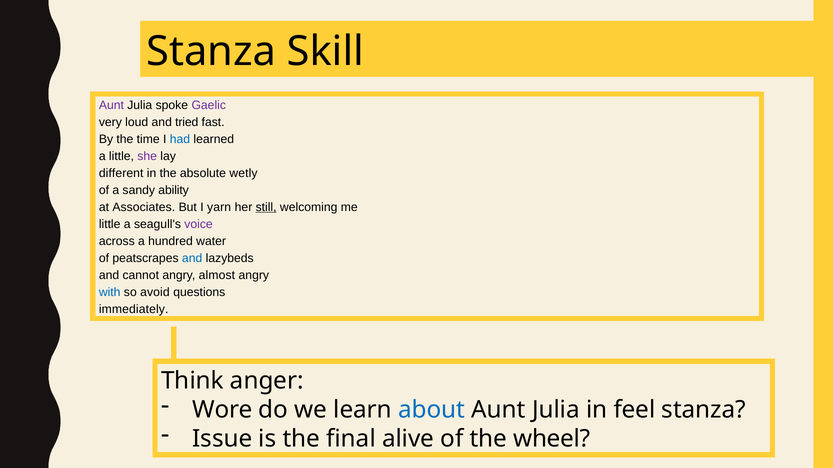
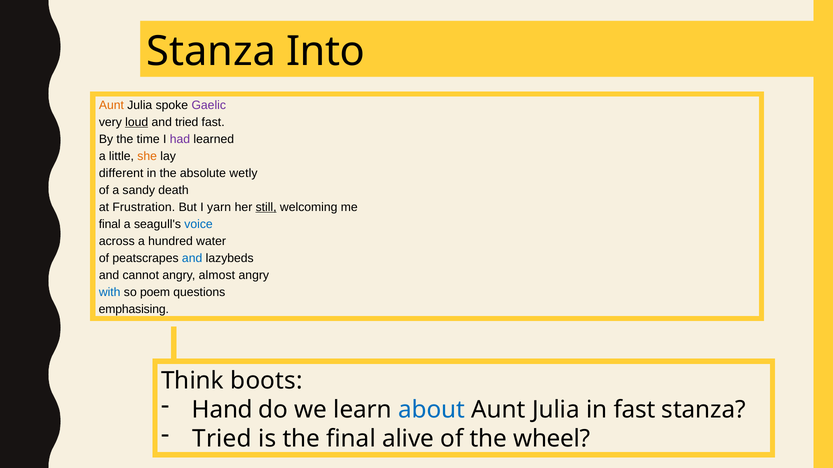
Skill: Skill -> Into (326, 52)
Aunt colour: purple -> orange (111, 105)
loud underline: none -> present (137, 122)
had colour: blue -> purple (180, 139)
she colour: purple -> orange (147, 156)
ability: ability -> death (174, 190)
Associates: Associates -> Frustration (144, 207)
little: little -> final (110, 224)
voice colour: purple -> blue (199, 224)
avoid: avoid -> poem (155, 292)
immediately: immediately -> emphasising (134, 309)
anger: anger -> boots (267, 381)
Wore: Wore -> Hand (222, 410)
in feel: feel -> fast (635, 410)
Issue: Issue -> Tried (222, 439)
